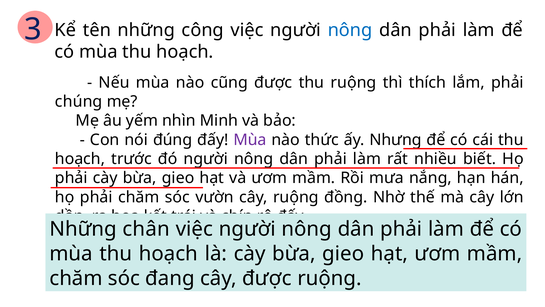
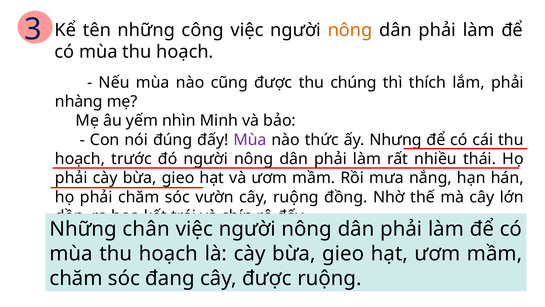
nông colour: blue -> orange (350, 30)
thu ruộng: ruộng -> chúng (354, 83)
chúng: chúng -> nhàng (79, 102)
biết: biết -> thái (480, 159)
